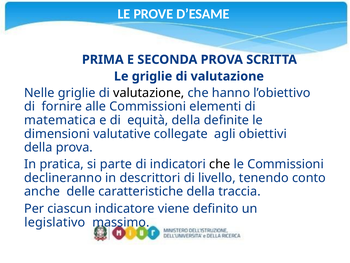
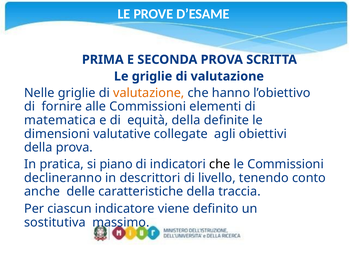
valutazione colour: black -> orange (149, 93)
parte: parte -> piano (116, 164)
legislativo: legislativo -> sostitutiva (55, 222)
